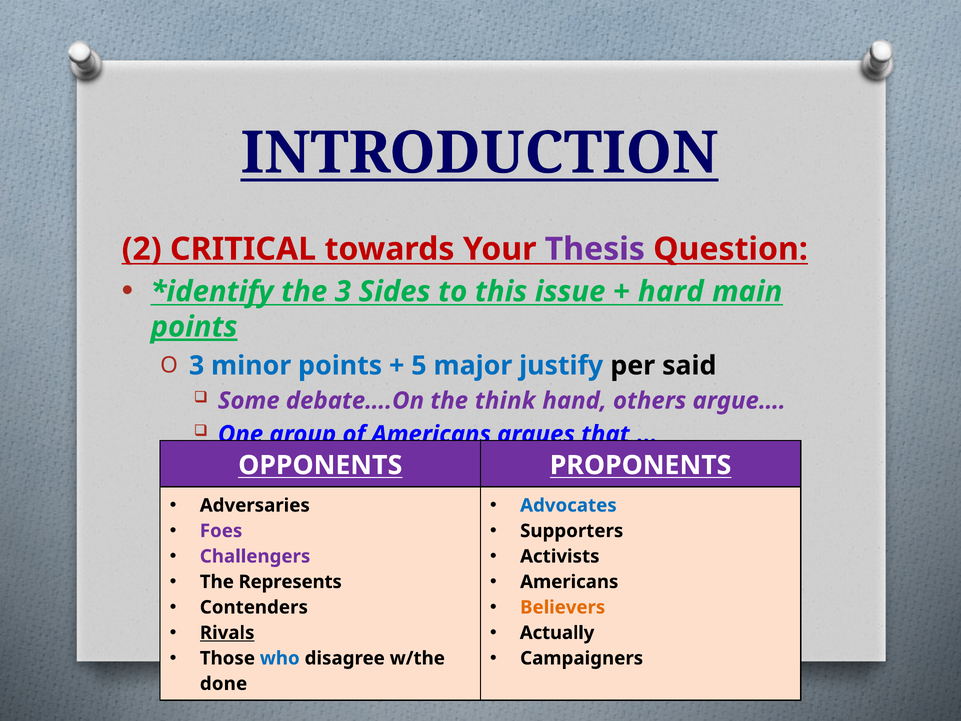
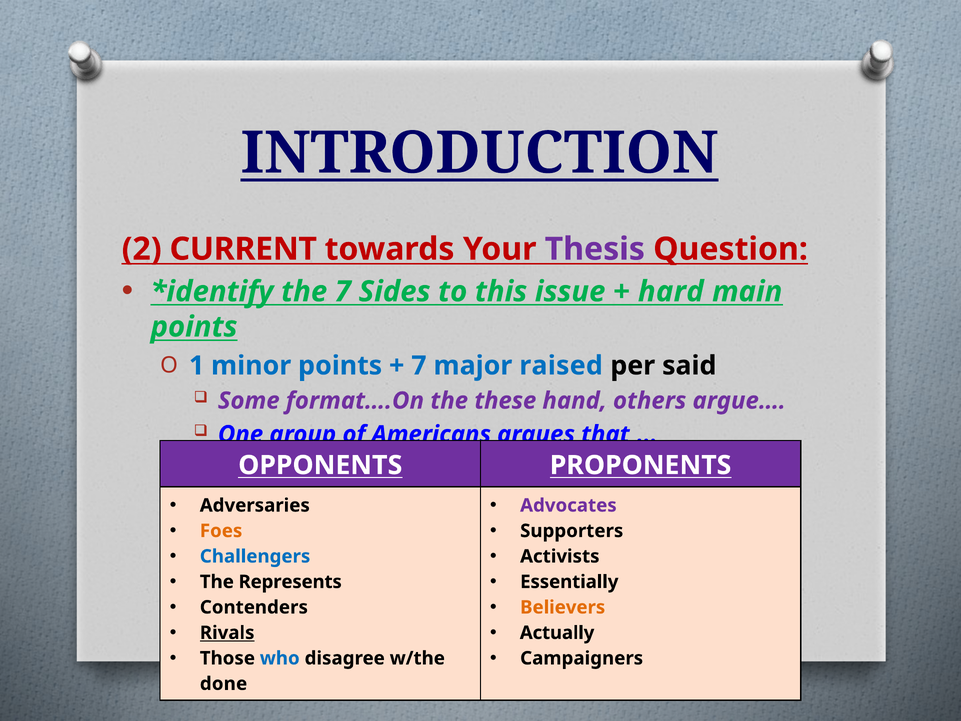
CRITICAL: CRITICAL -> CURRENT (243, 249)
the 3: 3 -> 7 (343, 292)
points underline: present -> none (194, 327)
3: 3 -> 1 (197, 366)
5: 5 -> 7 (419, 366)
justify: justify -> raised (561, 366)
debate….On: debate….On -> format….On (355, 401)
think: think -> these (505, 401)
Advocates colour: blue -> purple (568, 505)
Foes colour: purple -> orange (221, 531)
Challengers colour: purple -> blue (255, 556)
Americans: Americans -> Essentially (569, 582)
